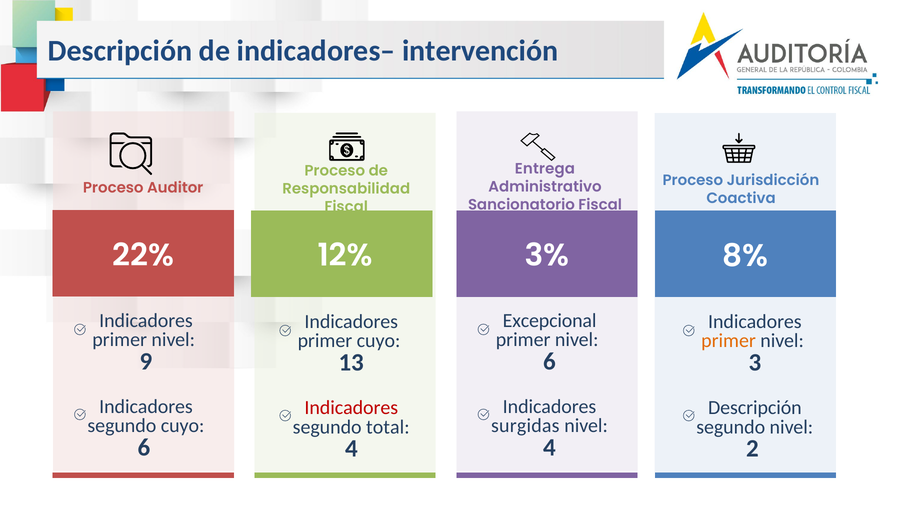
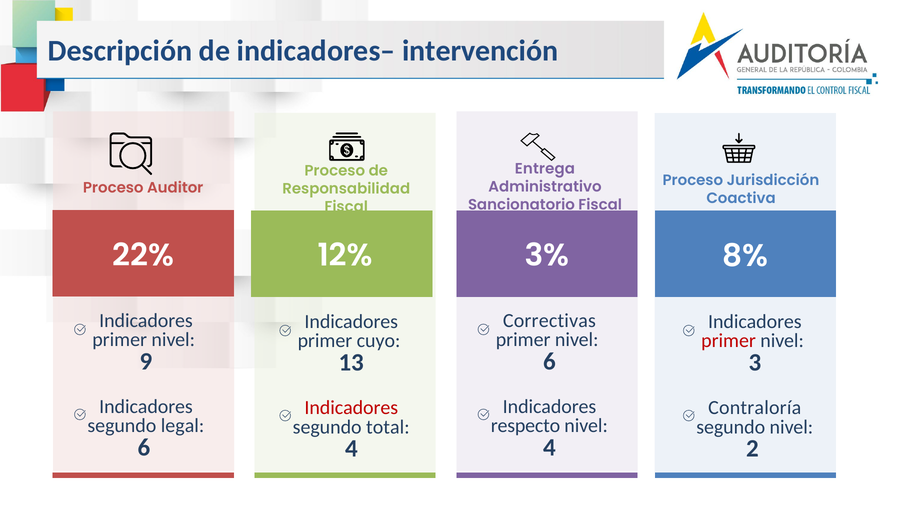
Excepcional: Excepcional -> Correctivas (549, 320)
primer colour: orange -> red (729, 341)
Descripción: Descripción -> Contraloría (755, 408)
segundo cuyo: cuyo -> legal (183, 426)
surgidas: surgidas -> respecto (526, 426)
